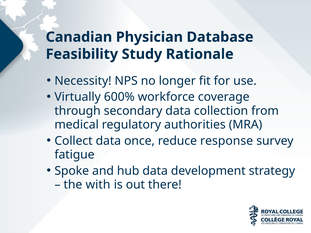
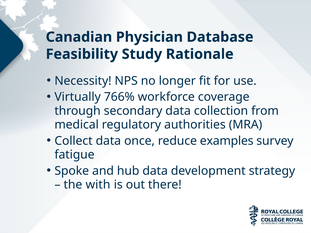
600%: 600% -> 766% (119, 97)
response: response -> examples (227, 141)
